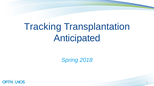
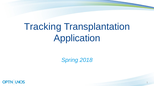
Anticipated: Anticipated -> Application (77, 38)
